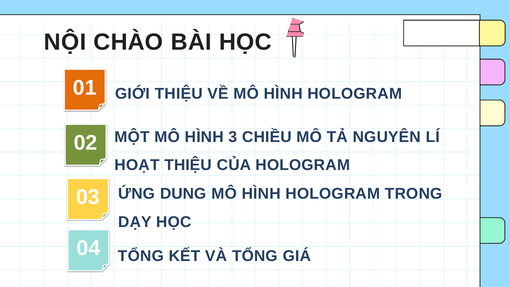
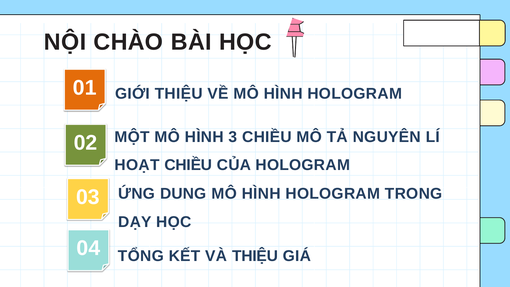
HOẠT THIỆU: THIỆU -> CHIỀU (188, 165)
VÀ TỔNG: TỔNG -> THIỆU (255, 256)
